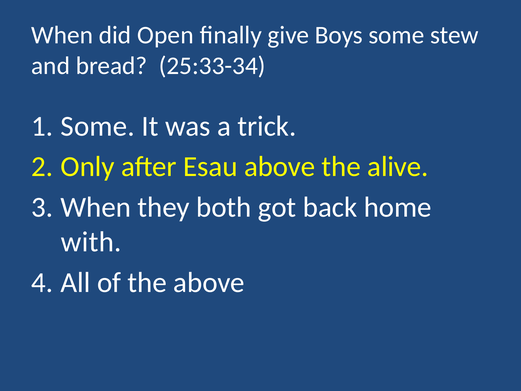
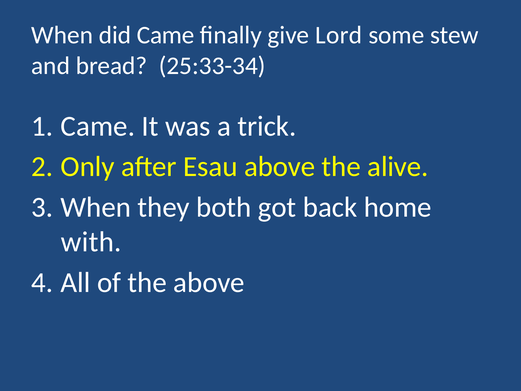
did Open: Open -> Came (166, 35)
Boys: Boys -> Lord (339, 35)
Some: Some -> Came (98, 126)
